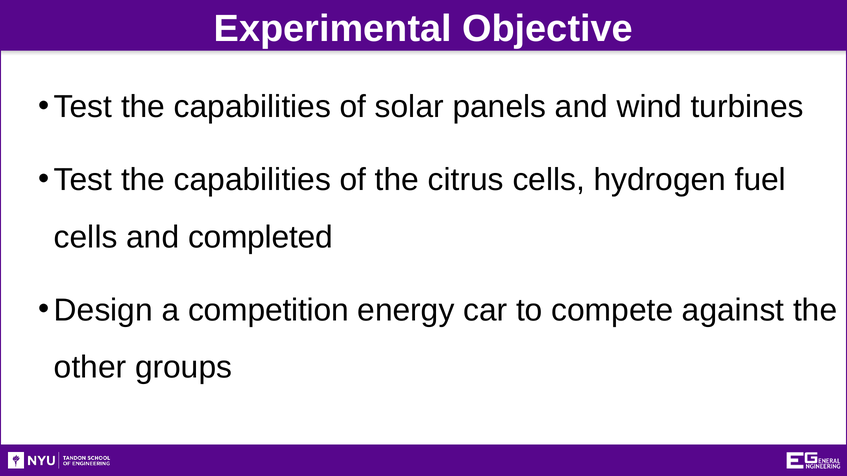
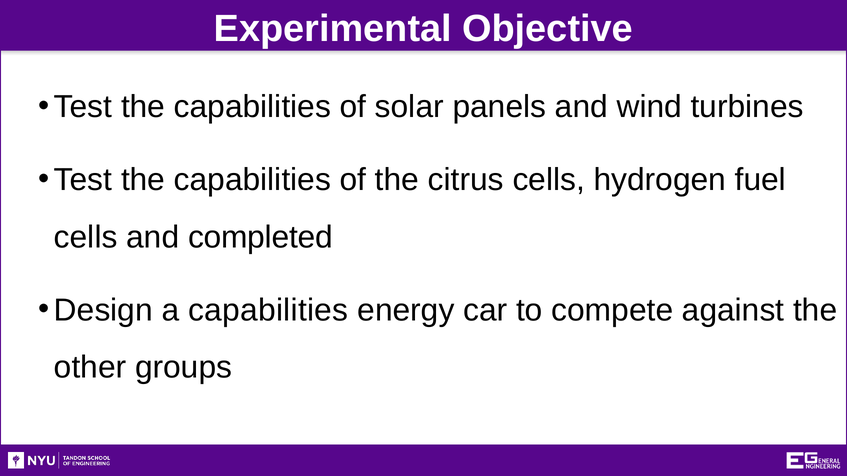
a competition: competition -> capabilities (268, 310)
